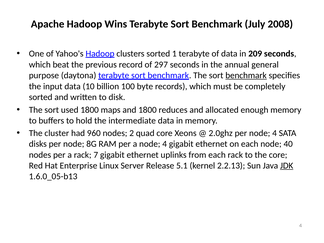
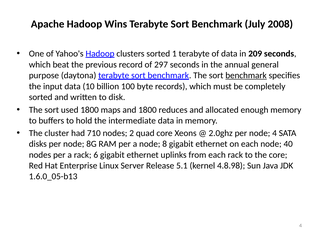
960: 960 -> 710 (94, 133)
a node 4: 4 -> 8 (165, 144)
7: 7 -> 6 (96, 155)
2.2.13: 2.2.13 -> 4.8.98 (231, 166)
JDK underline: present -> none (287, 166)
